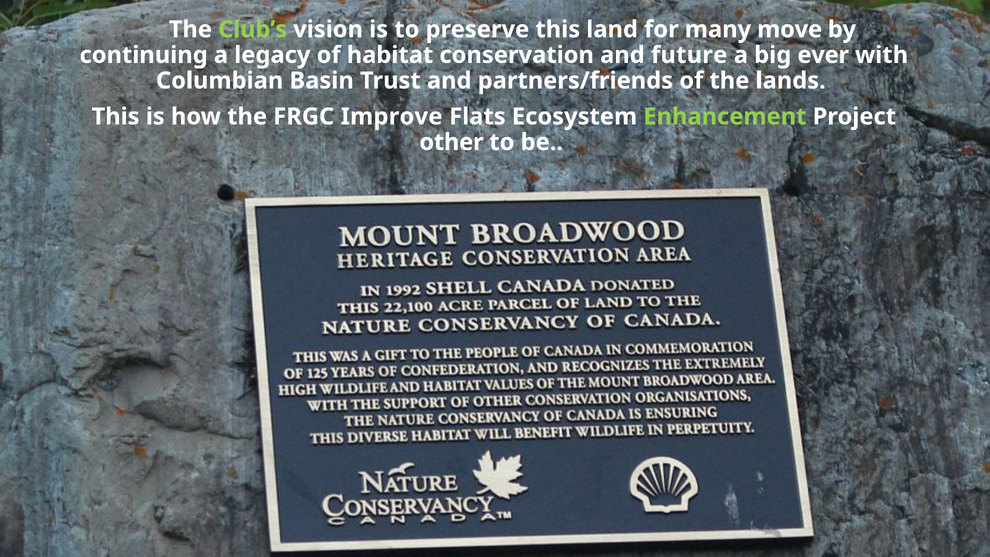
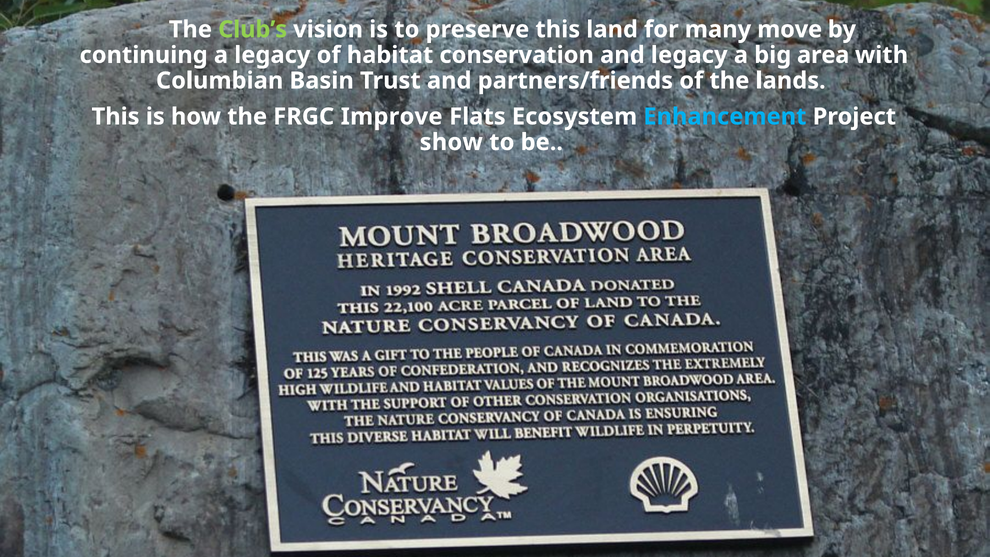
and future: future -> legacy (689, 55)
ever: ever -> area (823, 55)
Enhancement colour: light green -> light blue (725, 117)
other: other -> show (451, 142)
